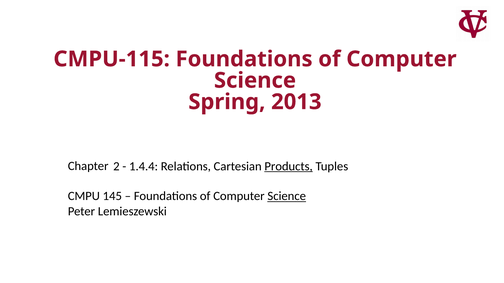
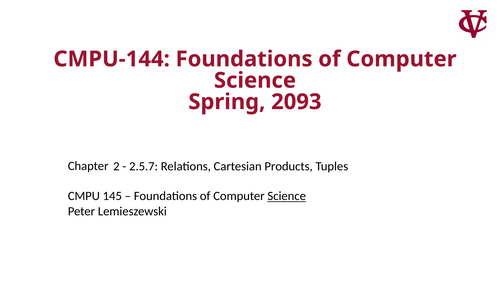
CMPU-115: CMPU-115 -> CMPU-144 (112, 59)
2013: 2013 -> 2093 (296, 102)
1.4.4: 1.4.4 -> 2.5.7 (144, 167)
Products underline: present -> none (289, 167)
